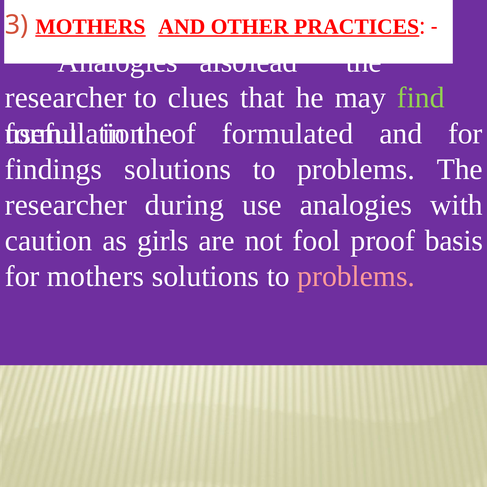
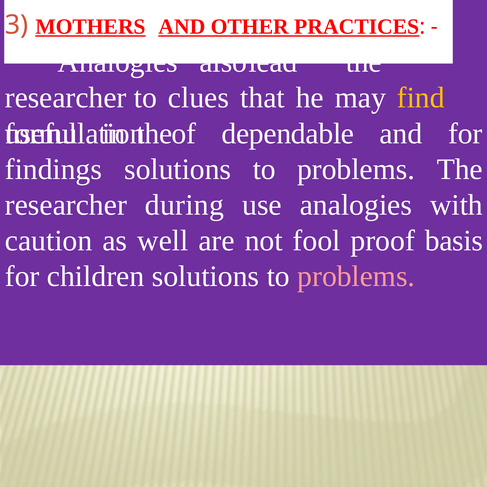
find colour: light green -> yellow (421, 98)
formulated: formulated -> dependable (288, 134)
girls: girls -> well (163, 241)
for mothers: mothers -> children (96, 276)
